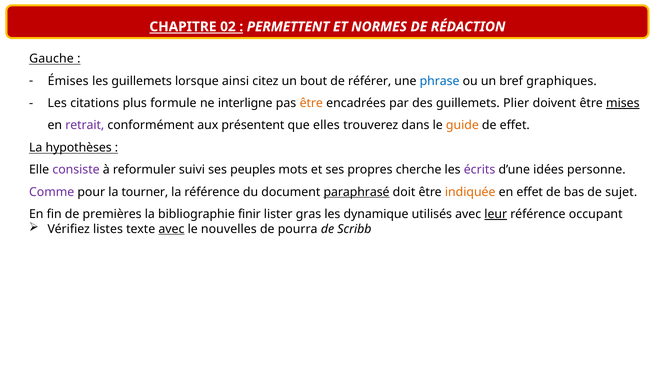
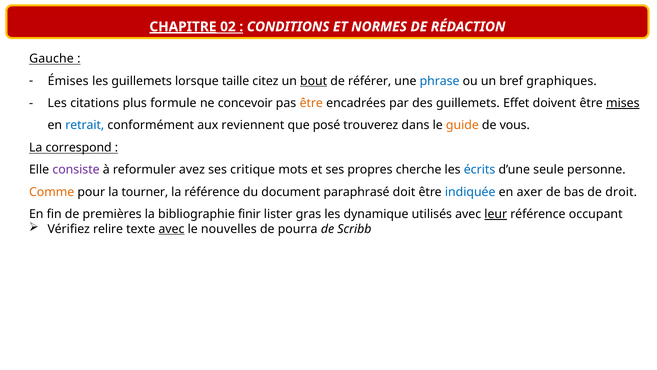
CHAPITRE underline: none -> present (183, 27)
PERMETTENT: PERMETTENT -> CONDITIONS (288, 27)
ainsi: ainsi -> taille (236, 81)
bout underline: none -> present (314, 81)
interligne: interligne -> concevoir (245, 103)
Plier: Plier -> Effet (516, 103)
retrait colour: purple -> blue (85, 125)
présentent: présentent -> reviennent (253, 125)
elles: elles -> posé (327, 125)
de effet: effet -> vous (515, 125)
hypothèses: hypothèses -> correspond (79, 147)
suivi: suivi -> avez (192, 170)
peuples: peuples -> critique (253, 170)
écrits colour: purple -> blue (480, 170)
idées: idées -> seule (549, 170)
Comme colour: purple -> orange (52, 192)
paraphrasé underline: present -> none (357, 192)
indiquée colour: orange -> blue (470, 192)
en effet: effet -> axer (530, 192)
sujet: sujet -> droit (621, 192)
listes: listes -> relire (108, 229)
